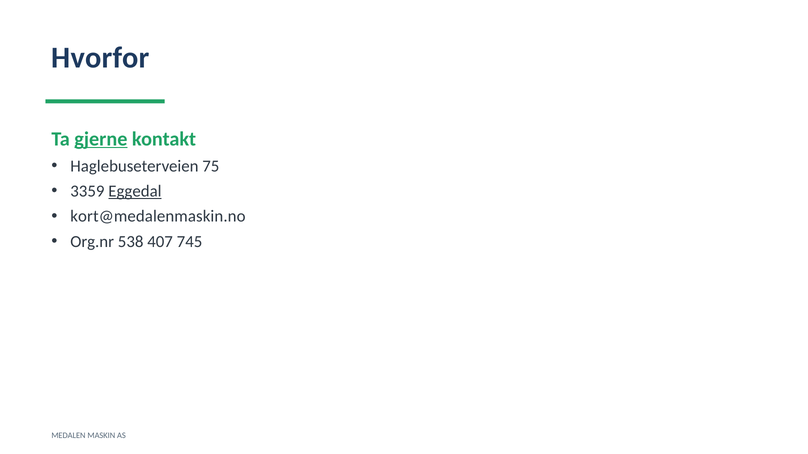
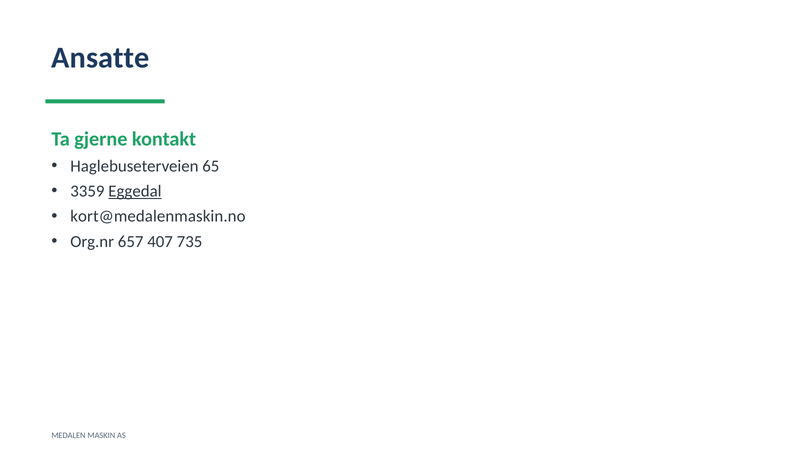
Hvorfor: Hvorfor -> Ansatte (101, 58)
gjerne underline: present -> none (101, 139)
75: 75 -> 65 (211, 166)
538: 538 -> 657 (131, 242)
745: 745 -> 735 (190, 242)
